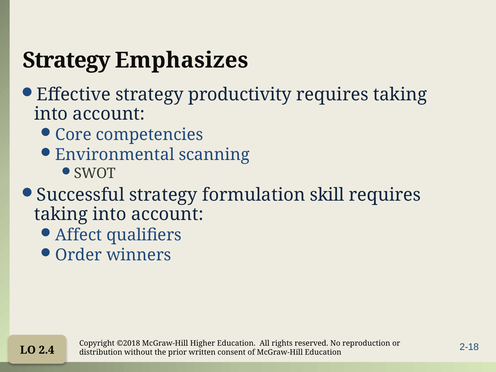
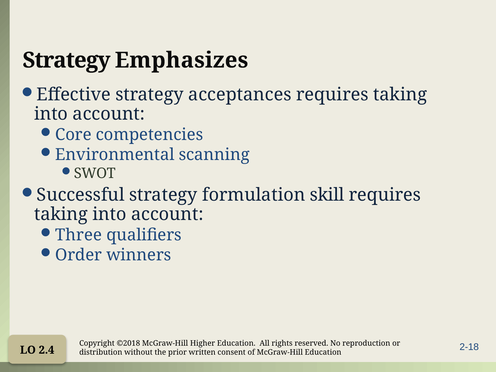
productivity: productivity -> acceptances (240, 95)
Affect: Affect -> Three (79, 235)
